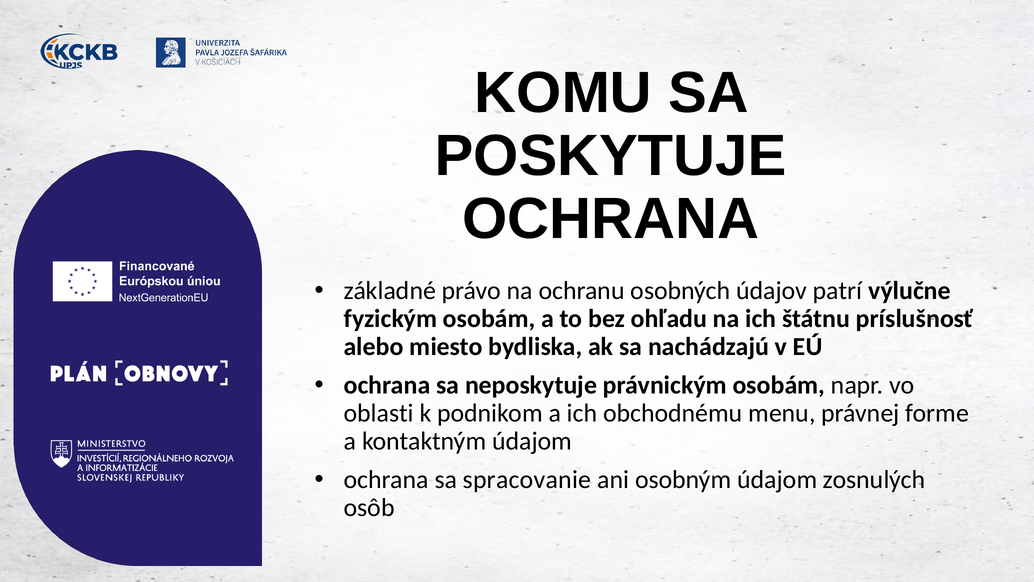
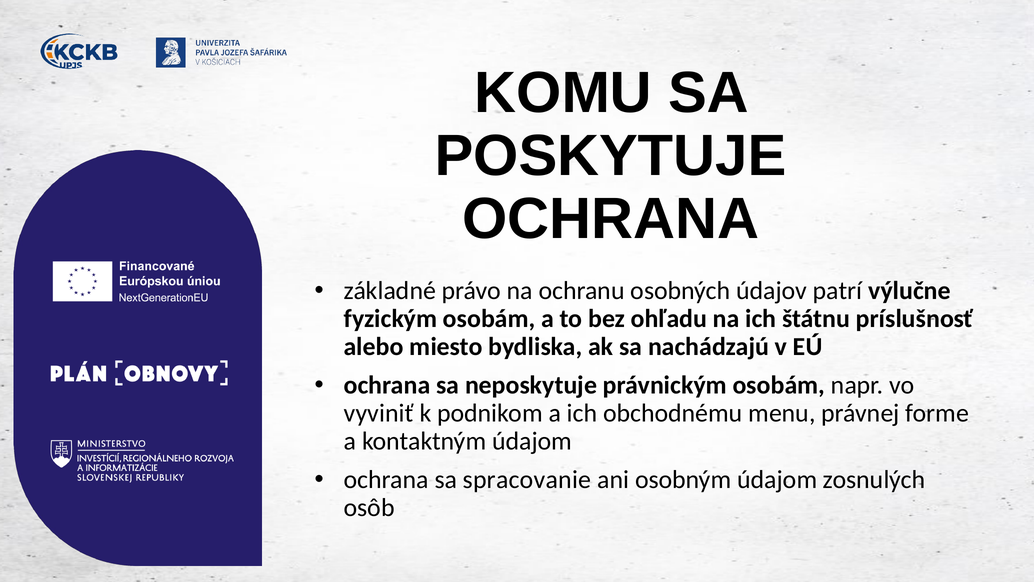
oblasti: oblasti -> vyviniť (379, 413)
